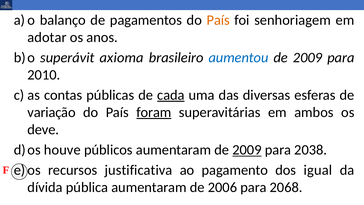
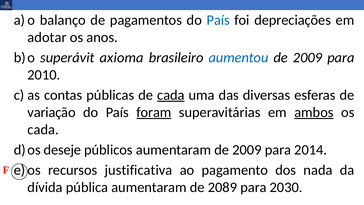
País colour: orange -> blue (218, 20)
senhoriagem: senhoriagem -> depreciações (293, 20)
ambos underline: none -> present (314, 112)
deve: deve -> cada (43, 129)
houve: houve -> deseje (62, 150)
2009 underline: present -> none (247, 150)
2038: 2038 -> 2014 (311, 150)
igual: igual -> nada (318, 170)
2006: 2006 -> 2089 (222, 187)
2068: 2068 -> 2030 (286, 187)
